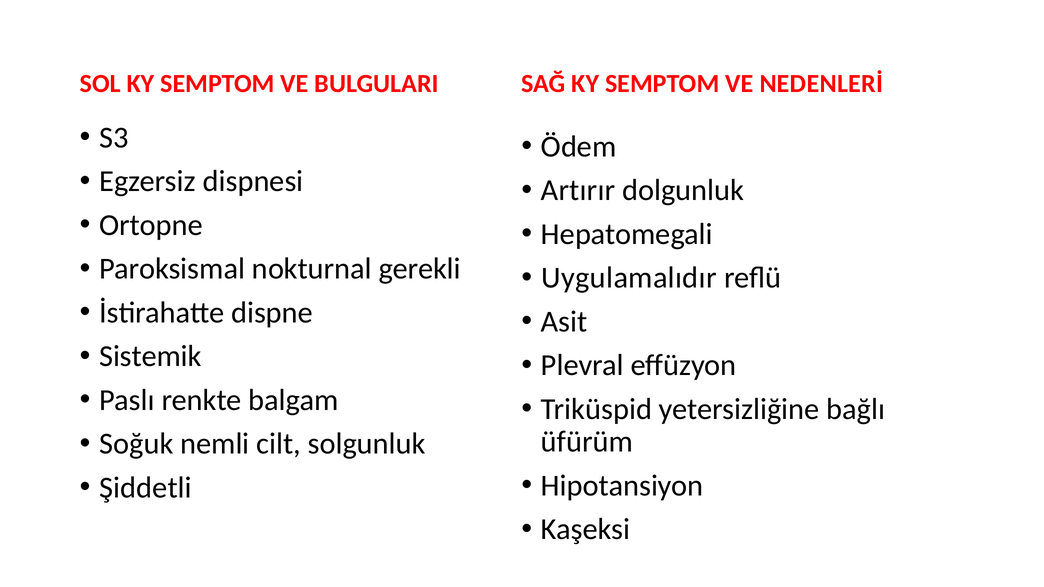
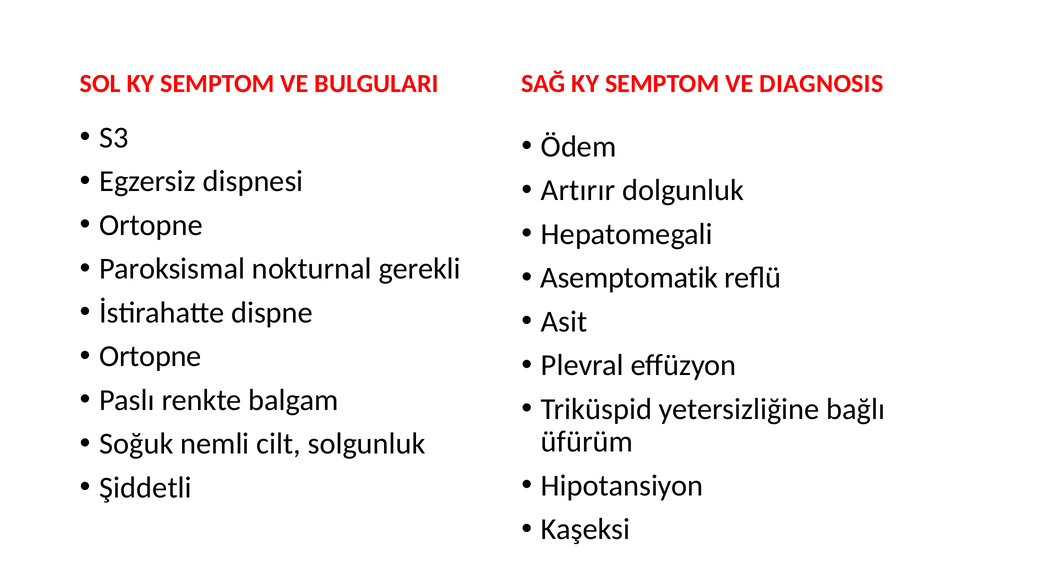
NEDENLERİ: NEDENLERİ -> DIAGNOSIS (821, 84)
Uygulamalıdır: Uygulamalıdır -> Asemptomatik (629, 278)
Sistemik: Sistemik -> Ortopne (150, 357)
